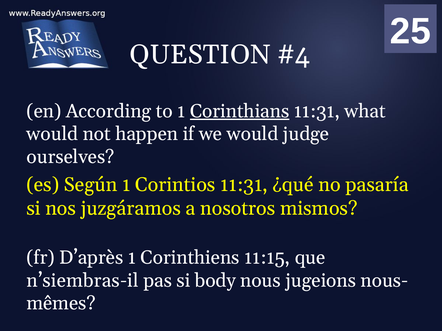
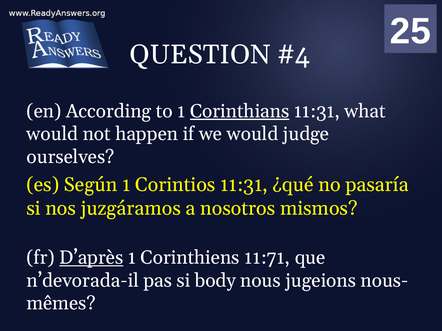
D’après underline: none -> present (91, 258)
11:15: 11:15 -> 11:71 (267, 258)
n’siembras-il: n’siembras-il -> n’devorada-il (83, 281)
